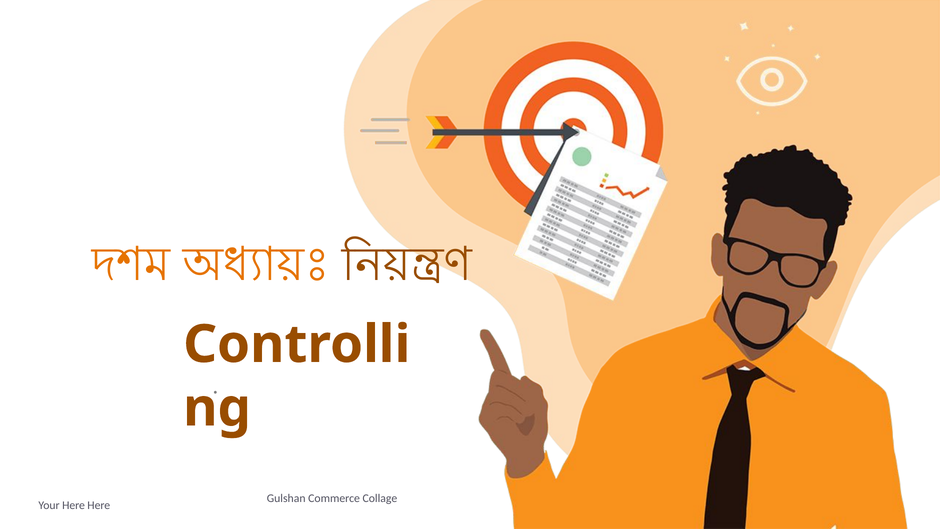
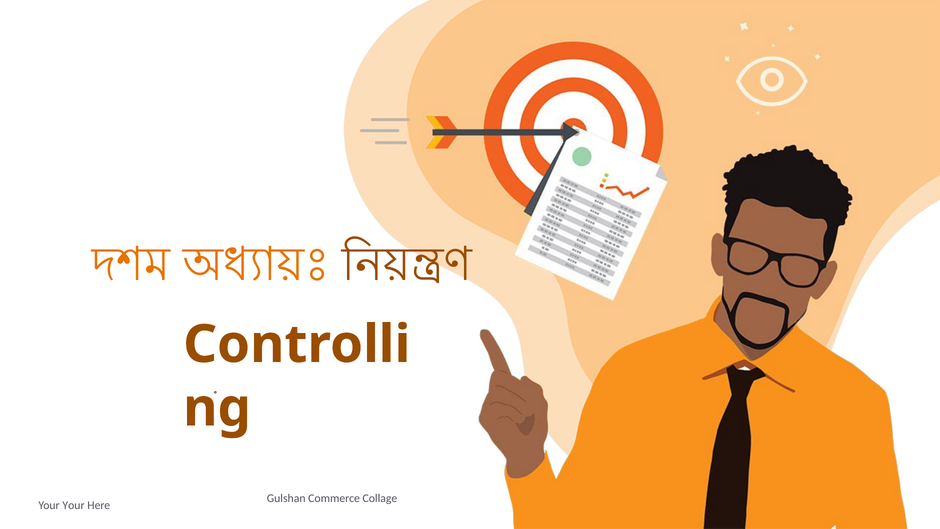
Your Here: Here -> Your (74, 505)
